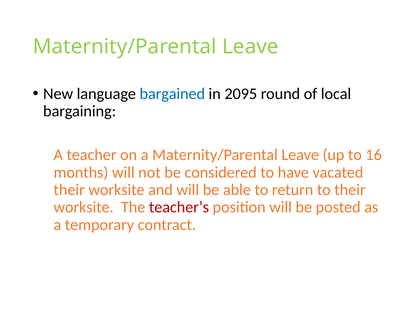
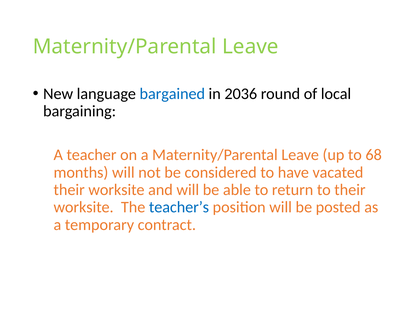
2095: 2095 -> 2036 (241, 94)
16: 16 -> 68 (374, 155)
teacher’s colour: red -> blue (179, 207)
